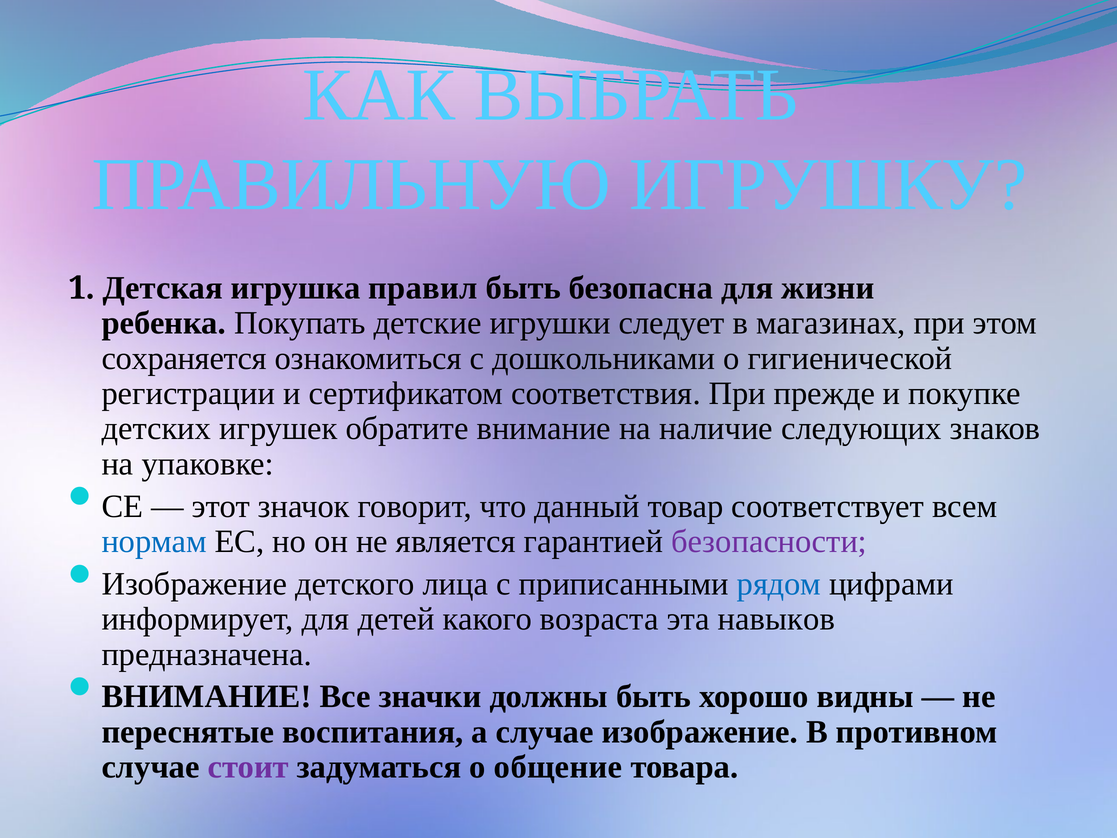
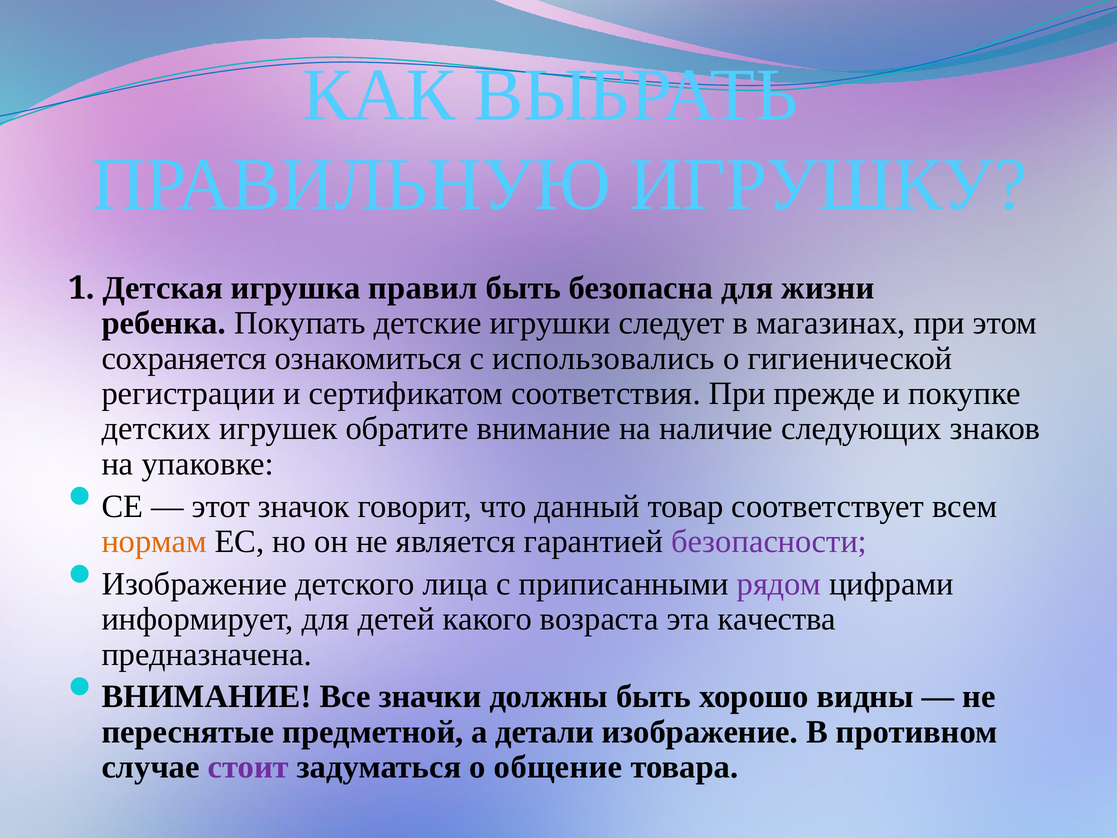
дошкольниками: дошкольниками -> использовались (604, 358)
нормам colour: blue -> orange (154, 541)
рядом colour: blue -> purple (779, 584)
навыков: навыков -> качества (777, 619)
воспитания: воспитания -> предметной (373, 732)
а случае: случае -> детали (545, 732)
